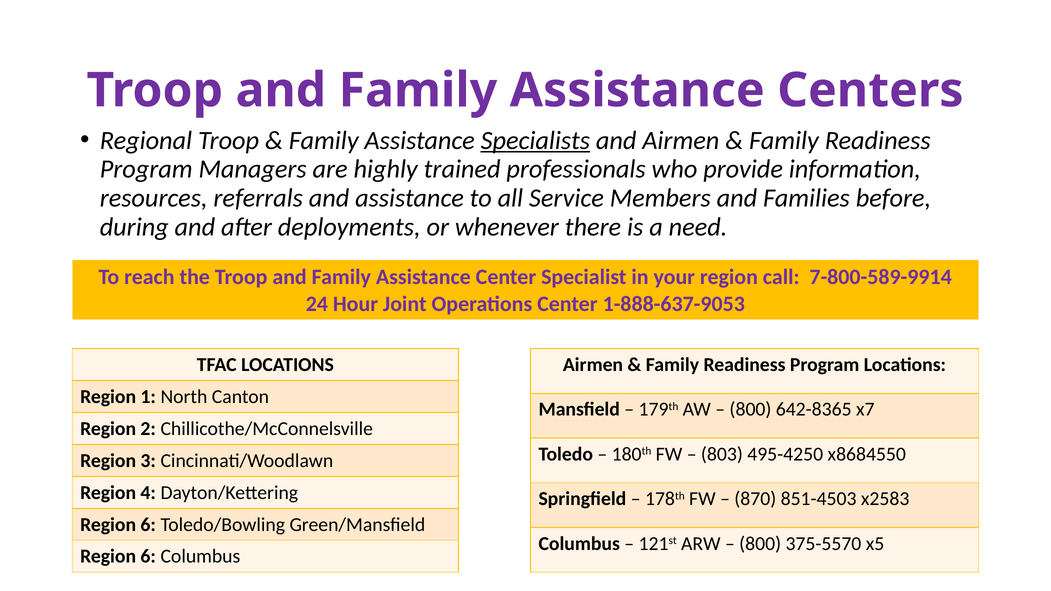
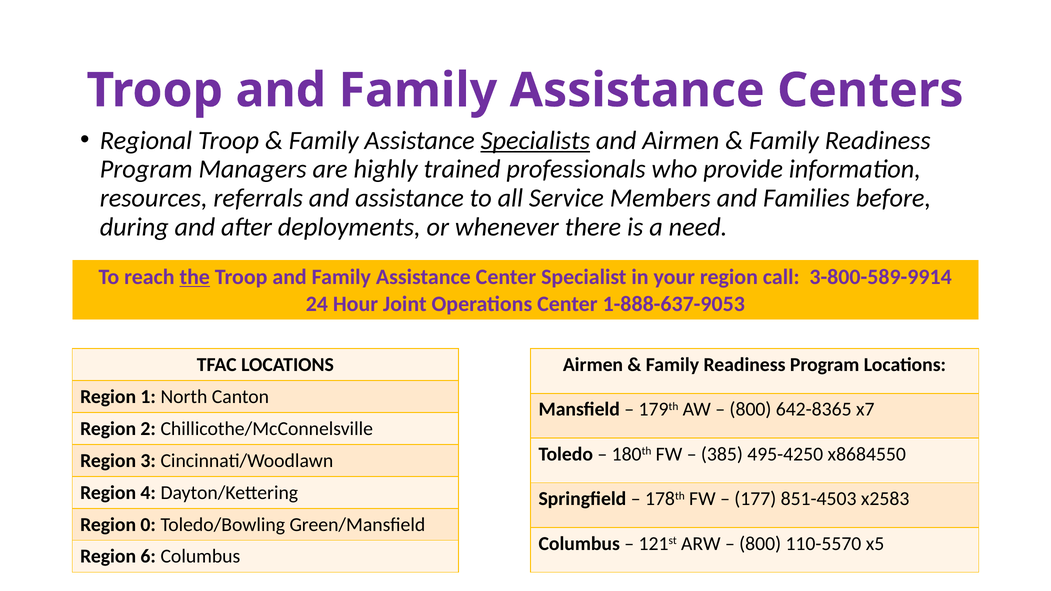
the underline: none -> present (195, 277)
7-800-589-9914: 7-800-589-9914 -> 3-800-589-9914 (881, 277)
803: 803 -> 385 (722, 454)
870: 870 -> 177 (755, 499)
6: 6 -> 0 (148, 525)
375-5570: 375-5570 -> 110-5570 (823, 544)
